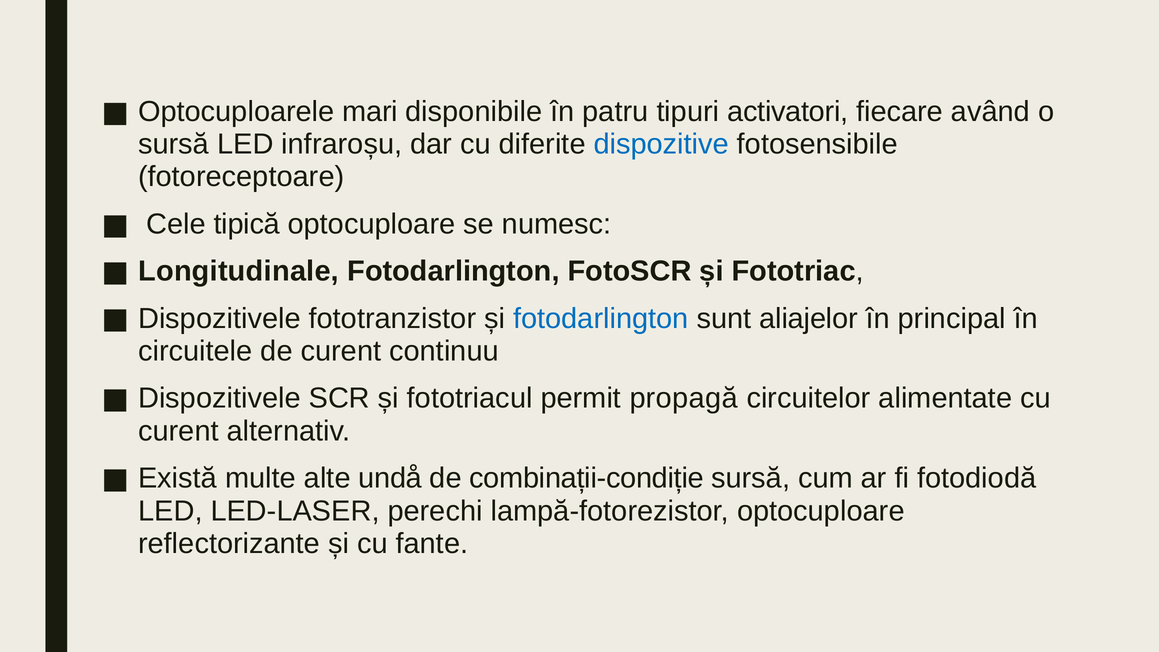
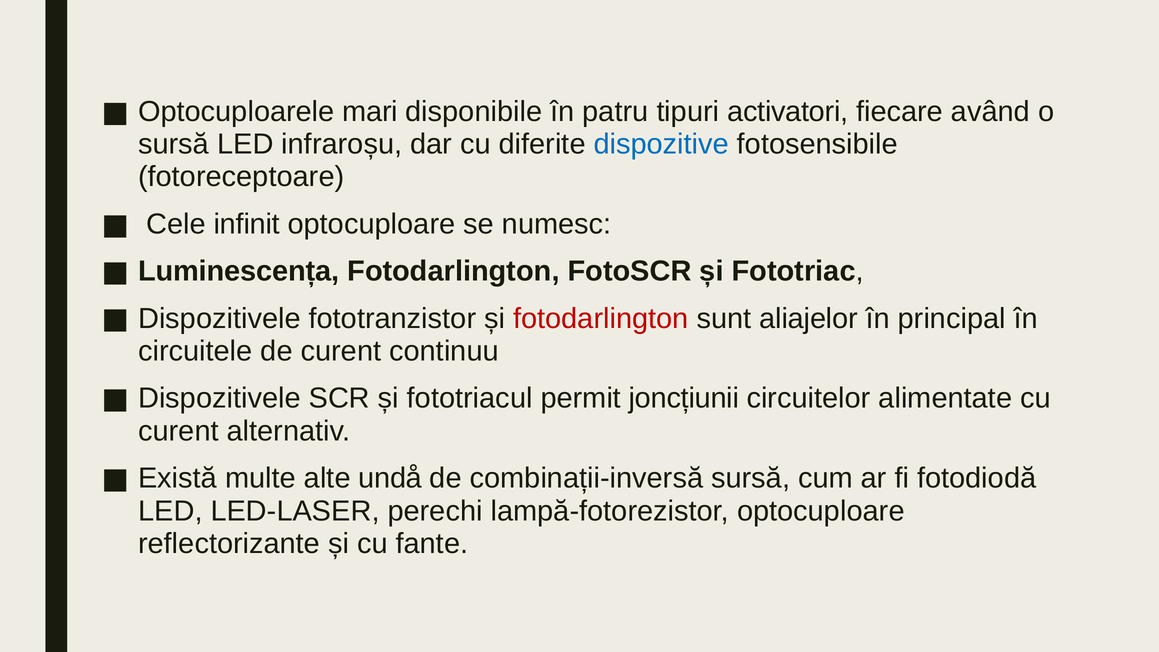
tipică: tipică -> infinit (247, 224)
Longitudinale: Longitudinale -> Luminescența (239, 271)
fotodarlington colour: blue -> red (601, 318)
propagă: propagă -> joncțiunii (684, 398)
combinații-condiție: combinații-condiție -> combinații-inversă (586, 478)
